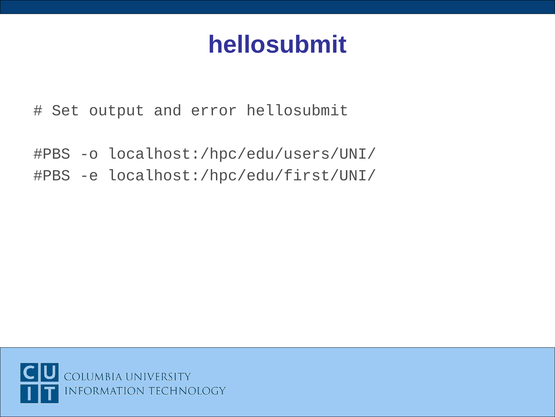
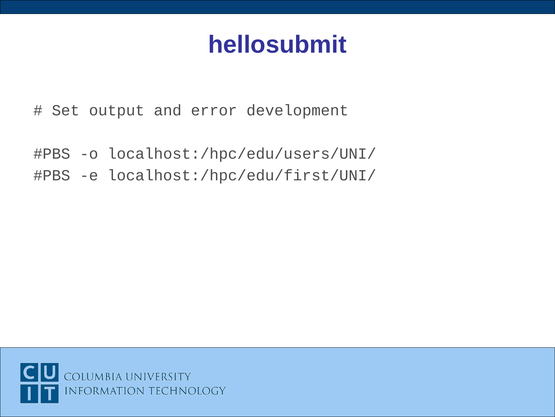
error hellosubmit: hellosubmit -> development (298, 110)
